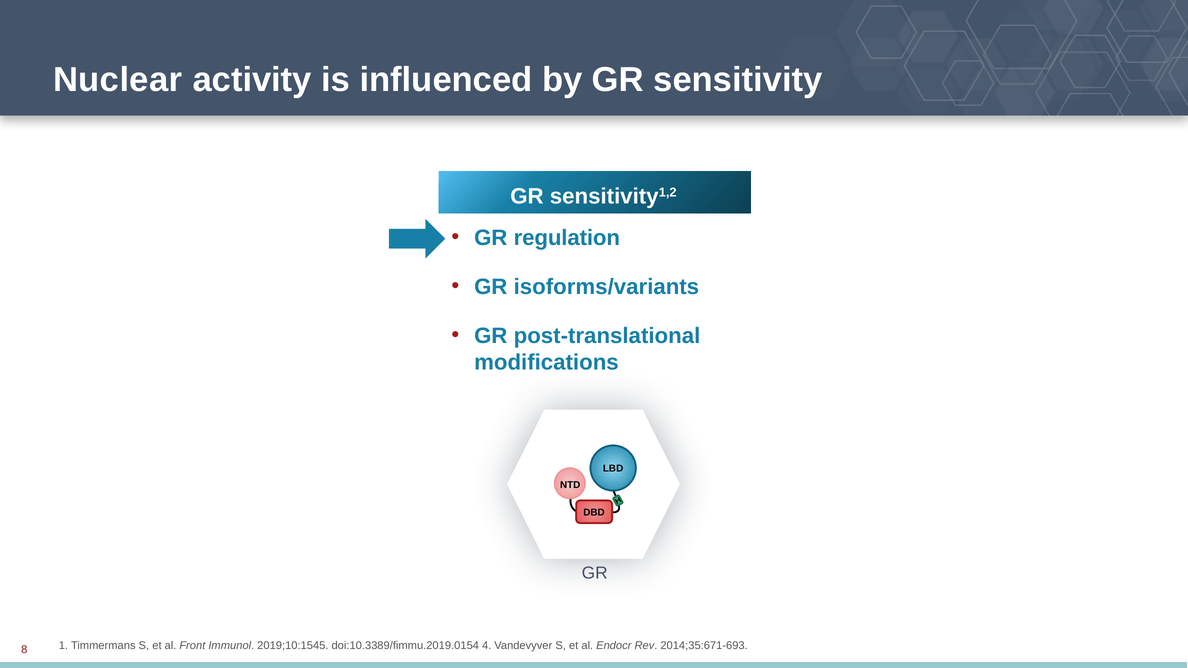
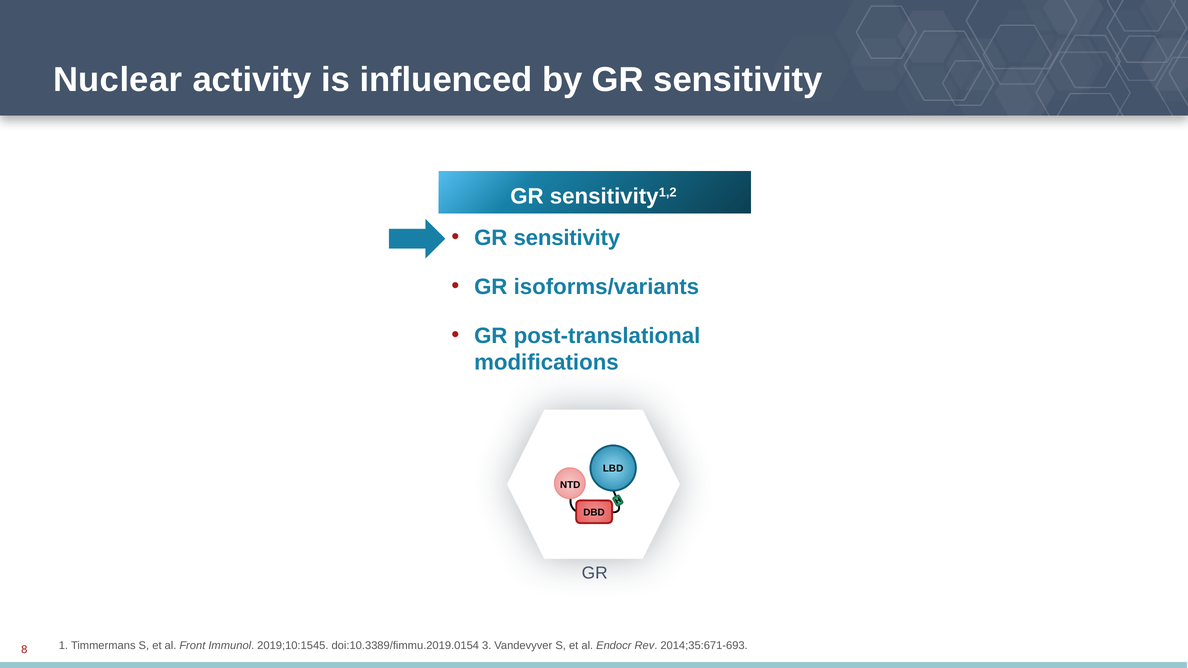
regulation: regulation -> sensitivity (567, 238)
4: 4 -> 3 (487, 646)
